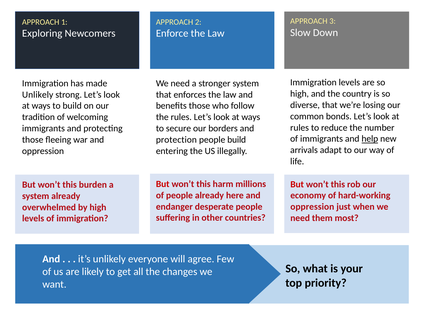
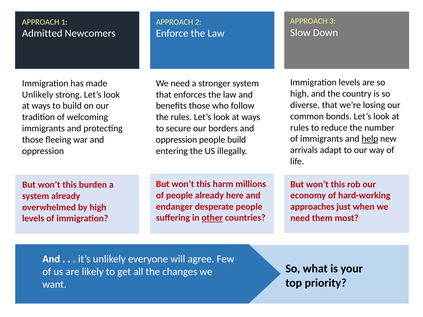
Exploring: Exploring -> Admitted (42, 33)
protection: protection -> oppression (176, 140)
oppression: oppression -> approaches (312, 207)
other underline: none -> present (212, 218)
